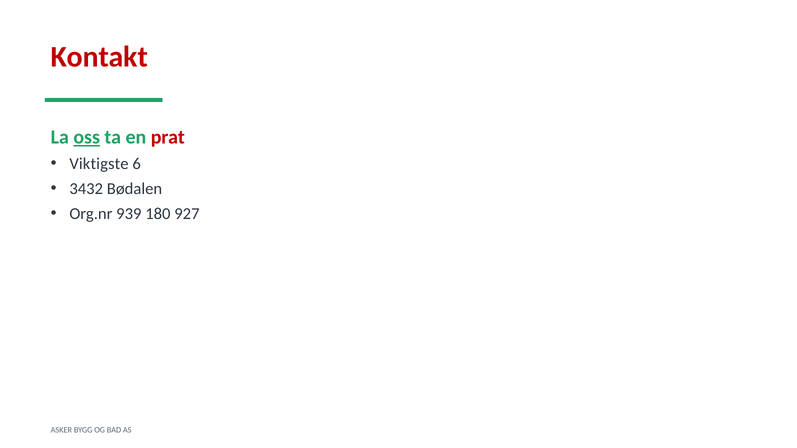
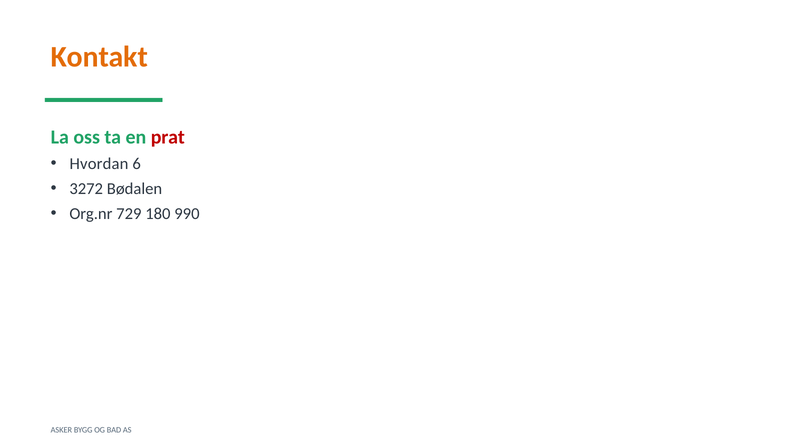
Kontakt colour: red -> orange (99, 57)
oss underline: present -> none (87, 137)
Viktigste: Viktigste -> Hvordan (99, 164)
3432: 3432 -> 3272 (86, 189)
939: 939 -> 729 (129, 214)
927: 927 -> 990 (187, 214)
